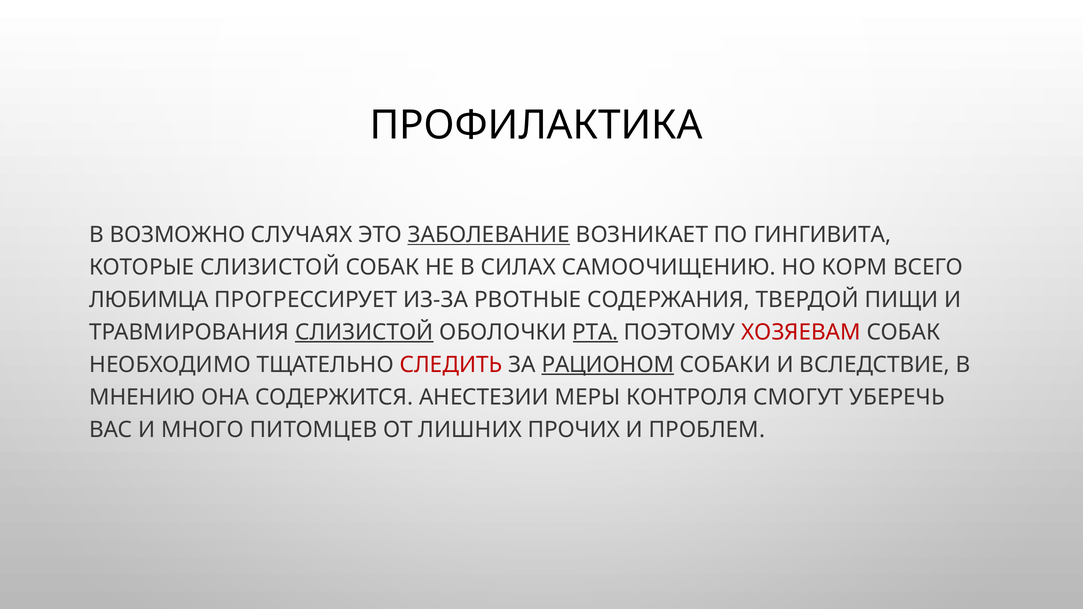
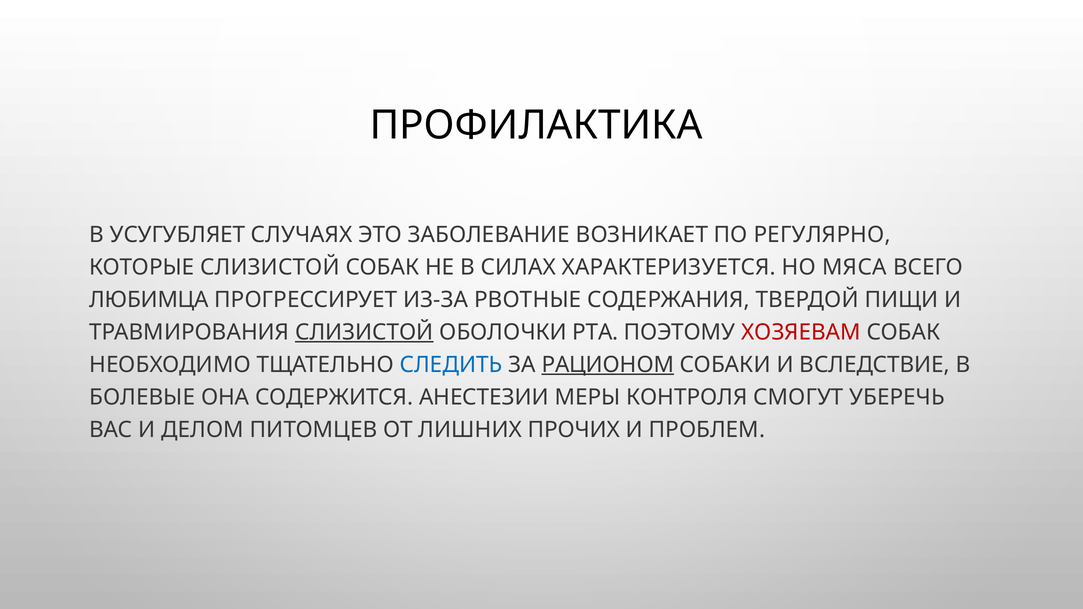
ВОЗМОЖНО: ВОЗМОЖНО -> УСУГУБЛЯЕТ (178, 235)
ЗАБОЛЕВАНИЕ underline: present -> none (489, 235)
ГИНГИВИТА: ГИНГИВИТА -> РЕГУЛЯРНО (822, 235)
САМООЧИЩЕНИЮ: САМООЧИЩЕНИЮ -> ХАРАКТЕРИЗУЕТСЯ (669, 267)
КОРМ: КОРМ -> МЯСА (854, 267)
РТА underline: present -> none (595, 332)
СЛЕДИТЬ colour: red -> blue (451, 365)
МНЕНИЮ: МНЕНИЮ -> БОЛЕВЫЕ (142, 397)
МНОГО: МНОГО -> ДЕЛОМ (203, 430)
